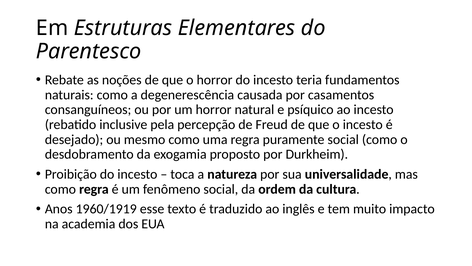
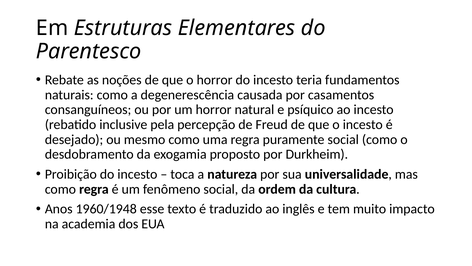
1960/1919: 1960/1919 -> 1960/1948 (106, 209)
